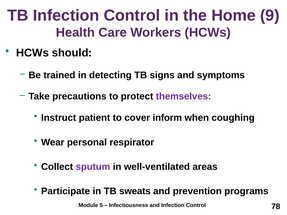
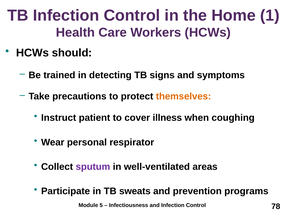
9: 9 -> 1 (270, 15)
themselves colour: purple -> orange (184, 97)
inform: inform -> illness (167, 118)
